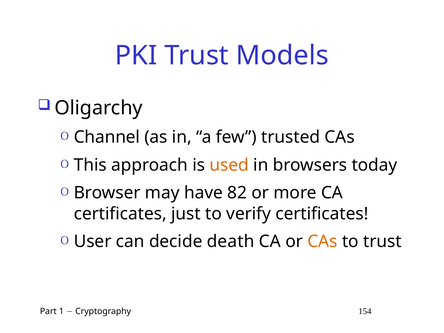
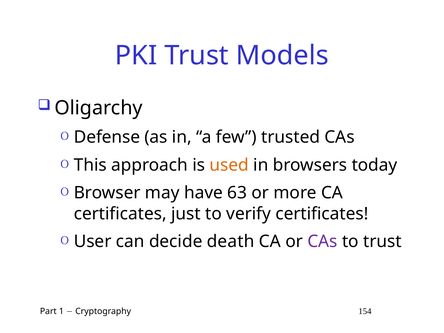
Channel: Channel -> Defense (107, 137)
82: 82 -> 63 (237, 193)
CAs colour: orange -> purple (323, 242)
